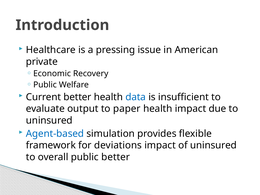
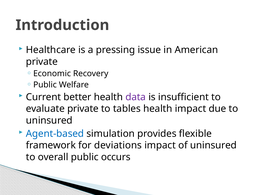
data colour: blue -> purple (136, 97)
evaluate output: output -> private (83, 109)
paper: paper -> tables (127, 109)
public better: better -> occurs (116, 157)
